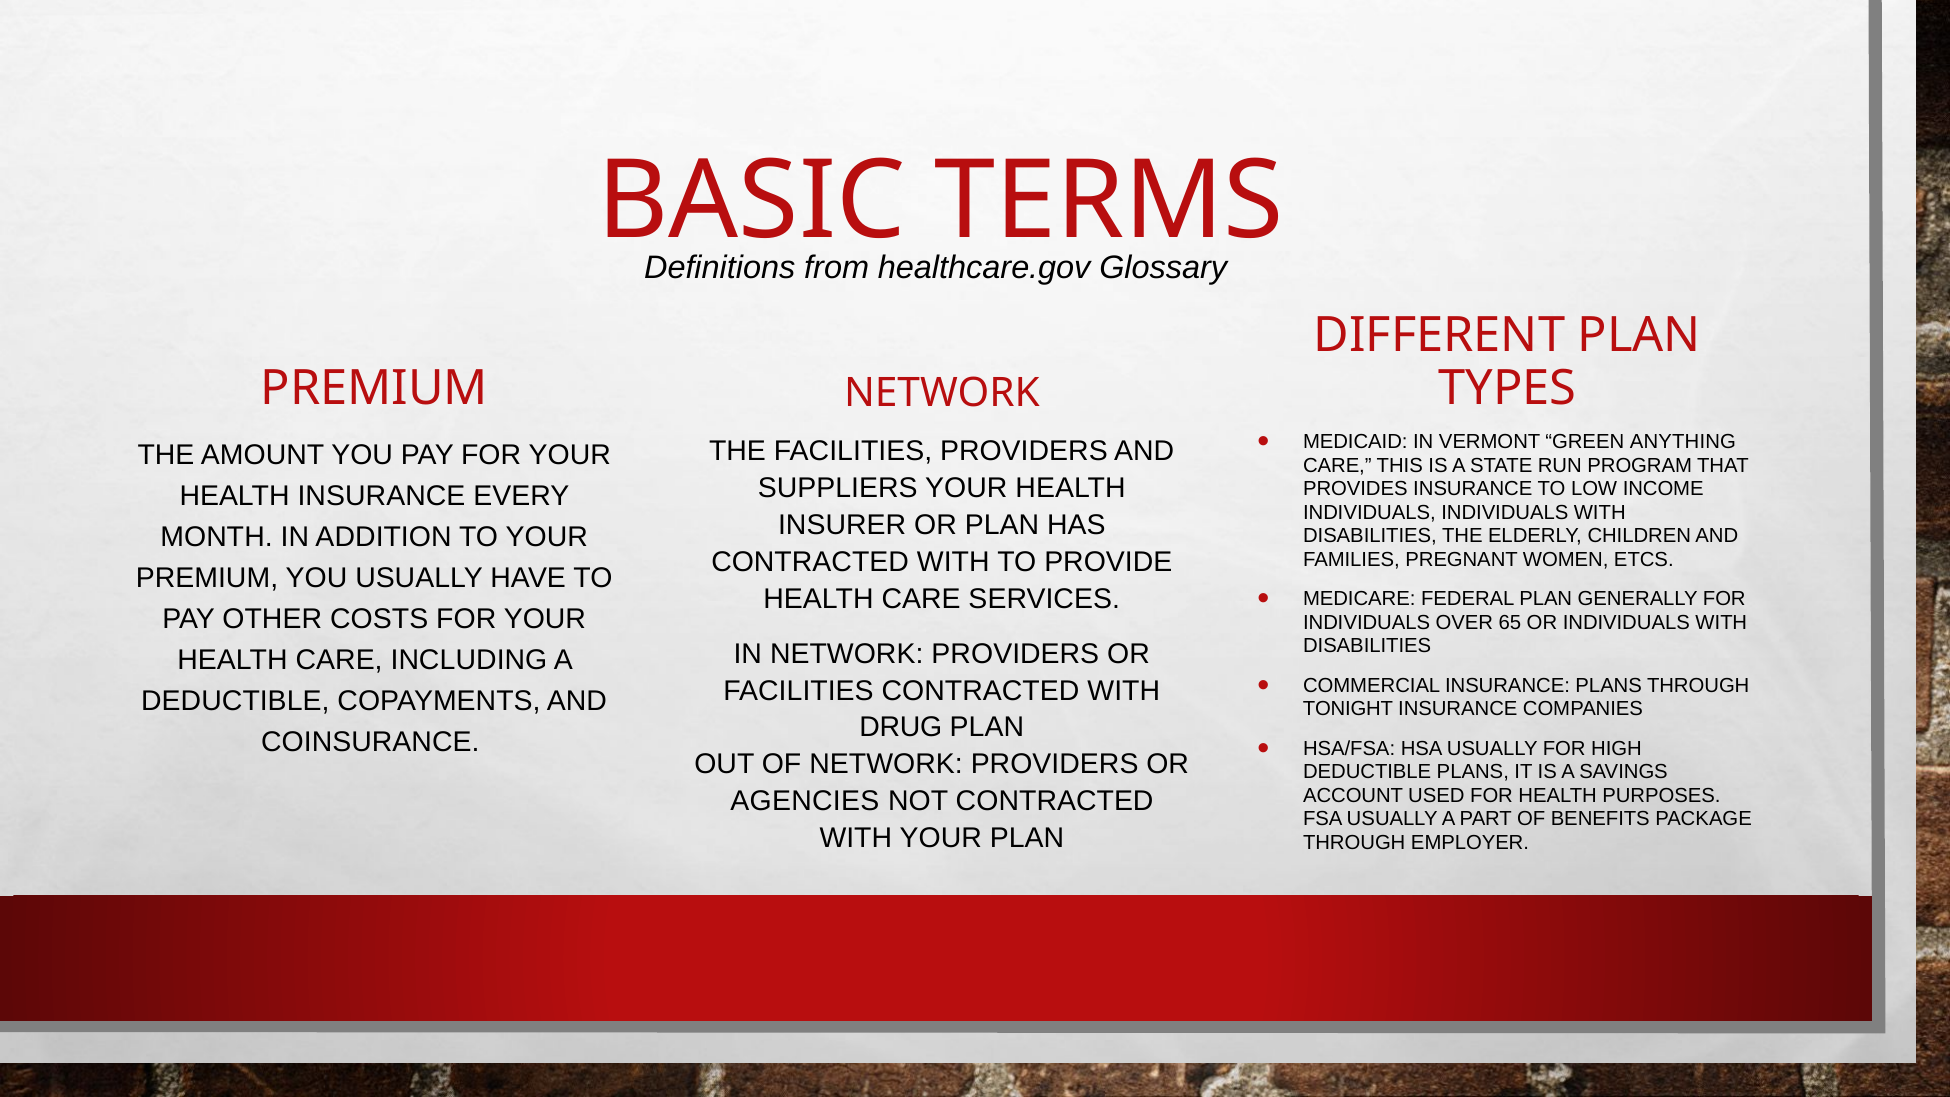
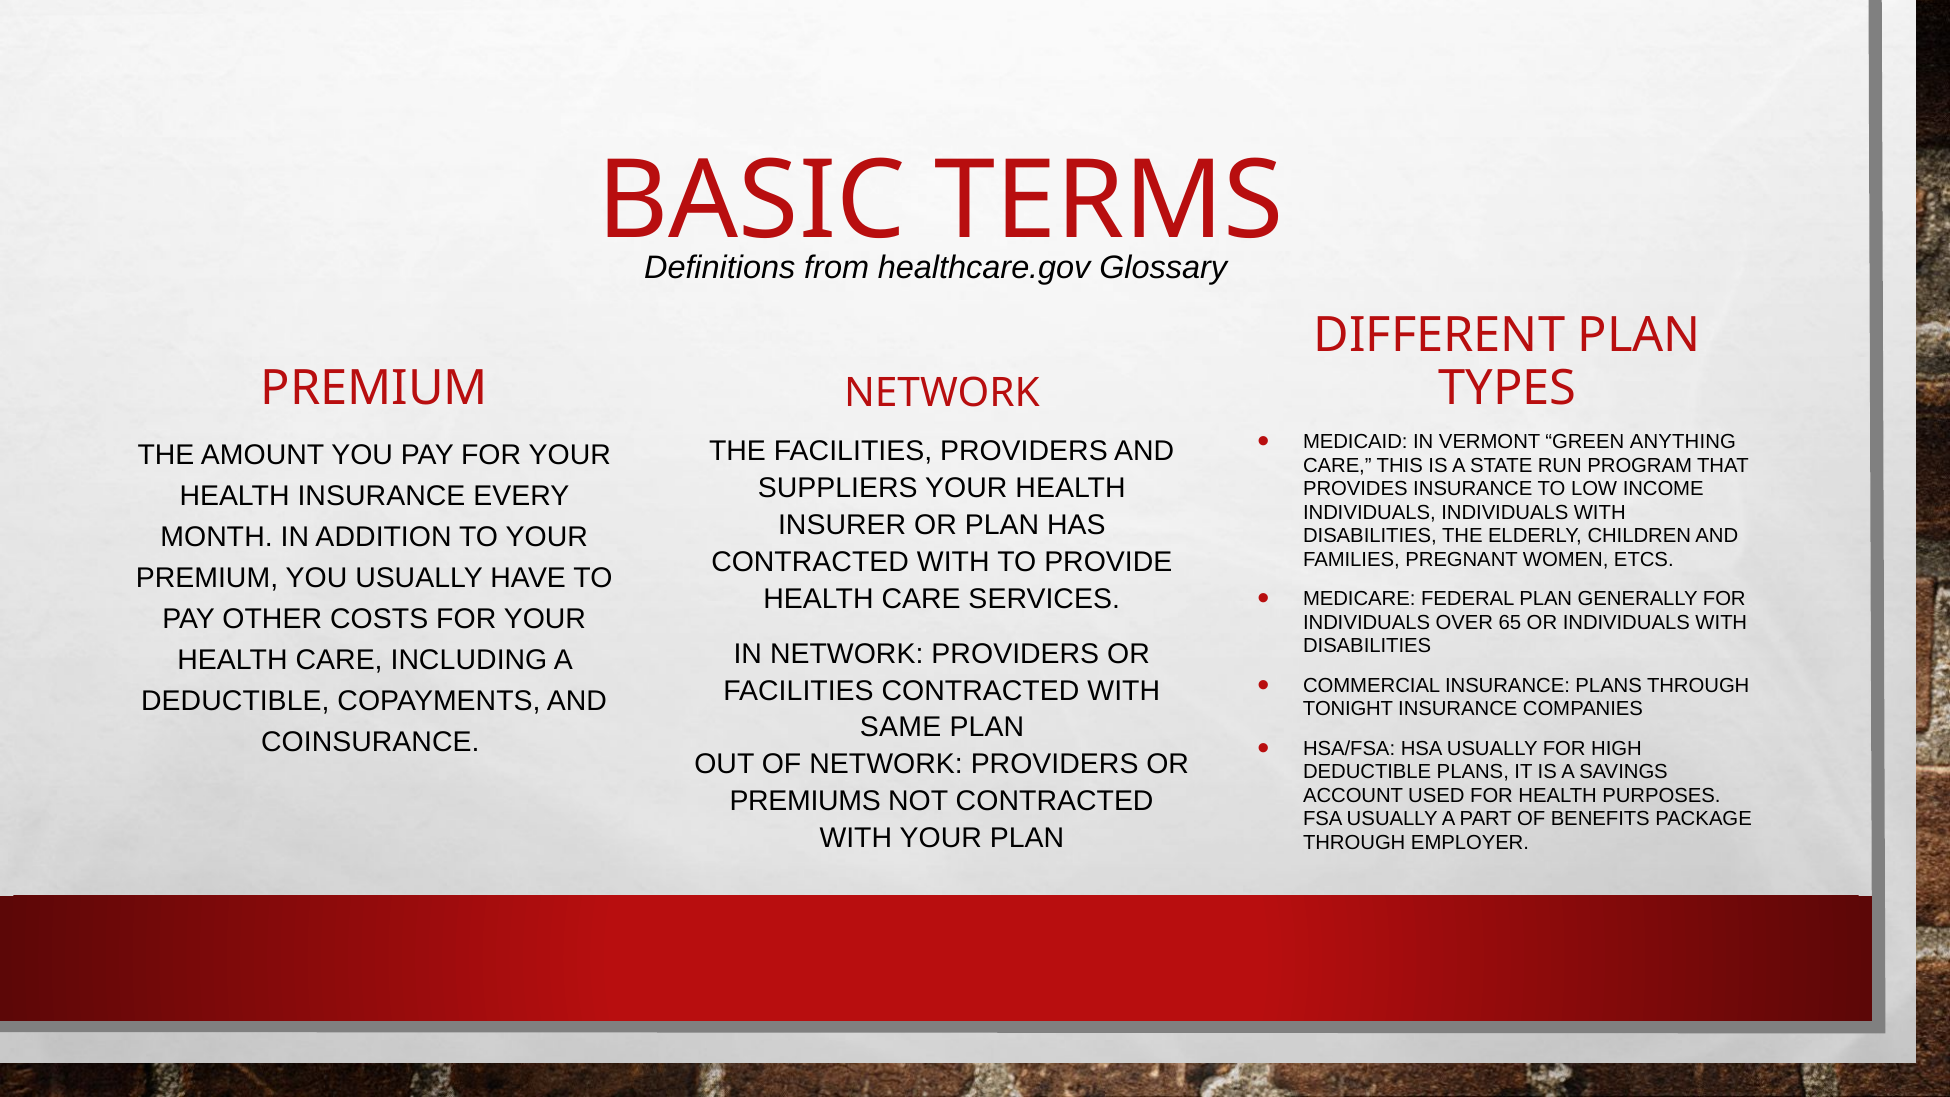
DRUG: DRUG -> SAME (901, 727)
AGENCIES: AGENCIES -> PREMIUMS (805, 801)
